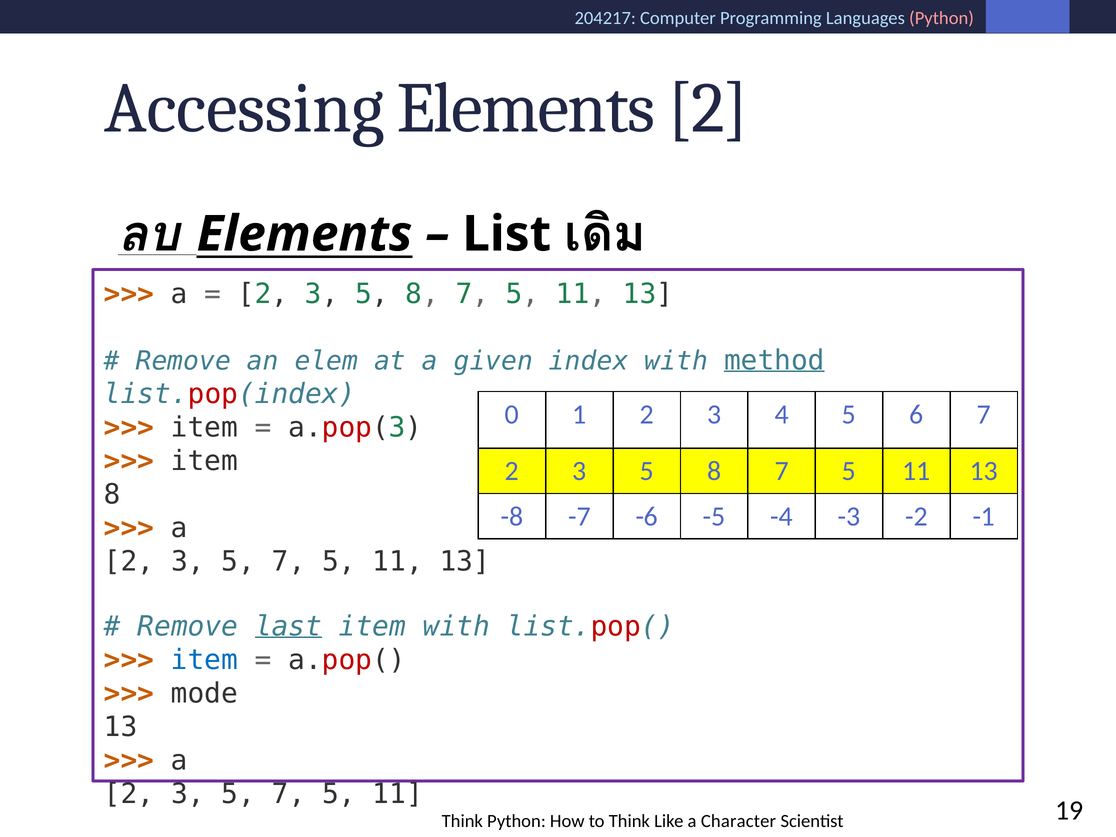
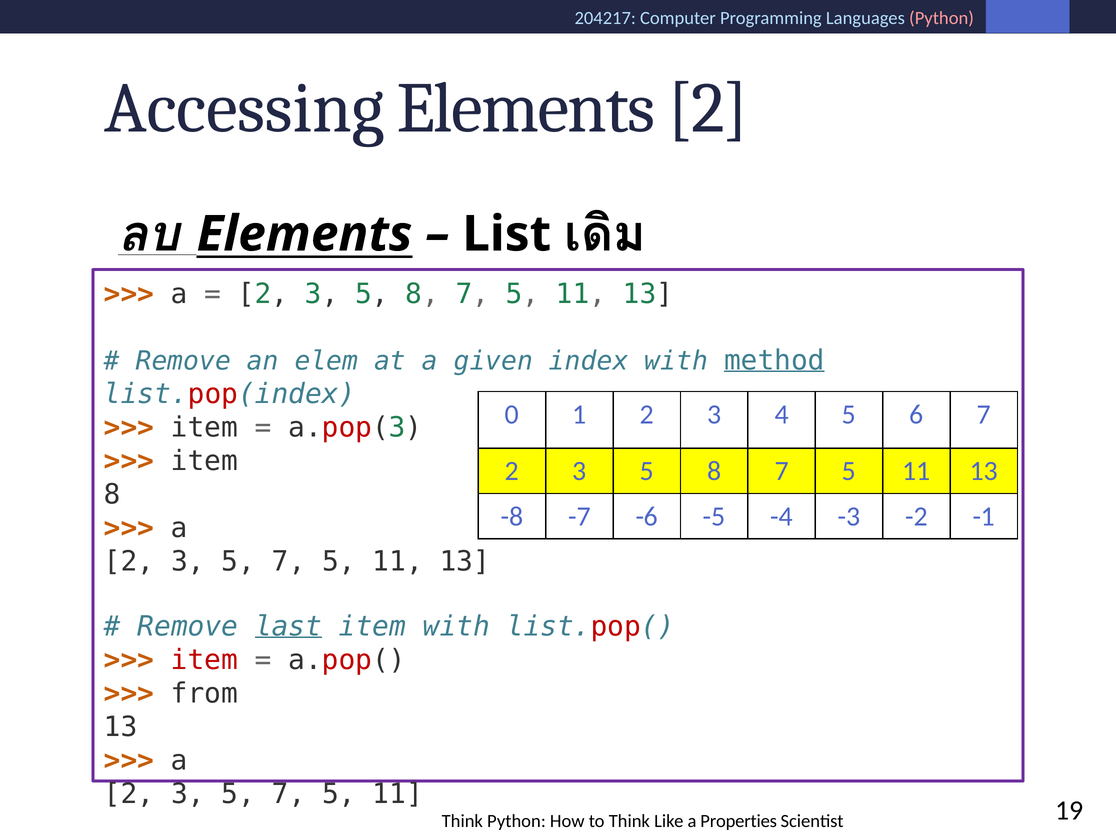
item colour: blue -> red (204, 660)
mode: mode -> from (204, 694)
Character: Character -> Properties (739, 821)
